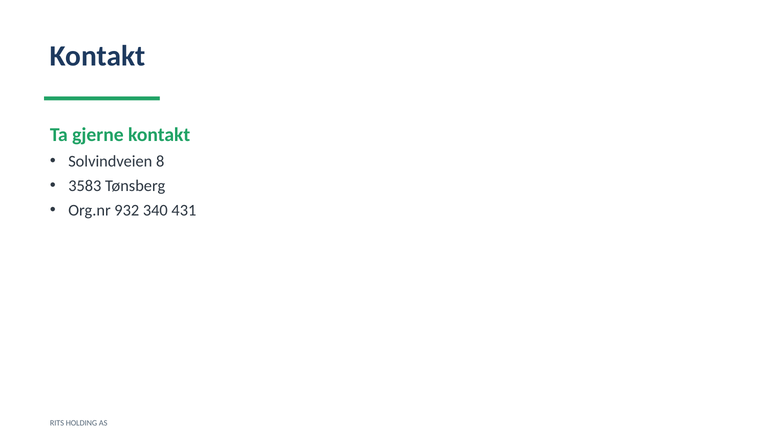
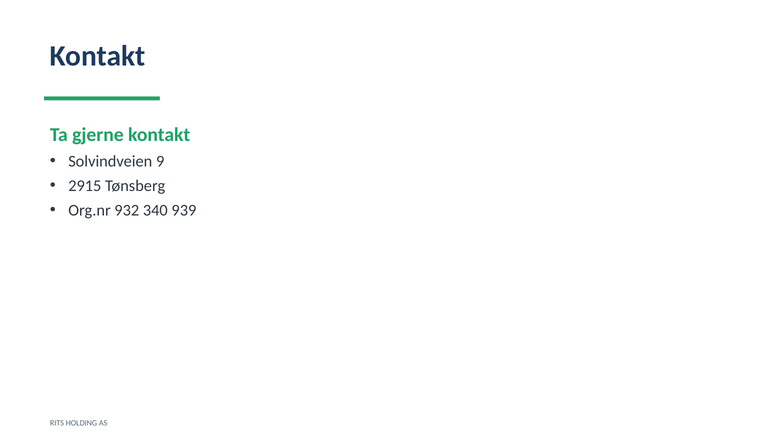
8: 8 -> 9 (160, 161)
3583: 3583 -> 2915 (85, 186)
431: 431 -> 939 (184, 210)
